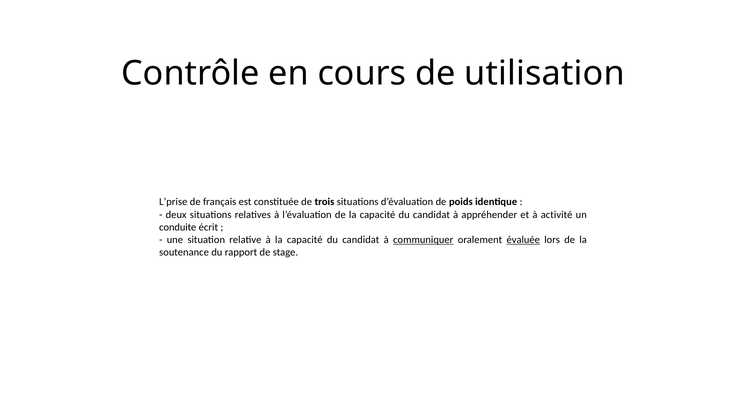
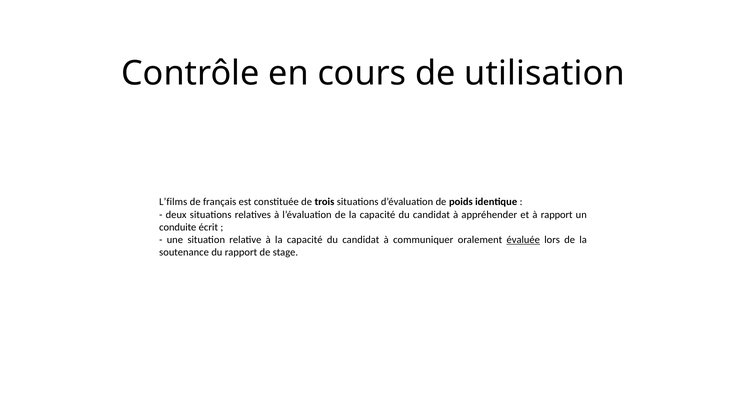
L’prise: L’prise -> L’films (173, 202)
à activité: activité -> rapport (557, 215)
communiquer underline: present -> none (423, 240)
